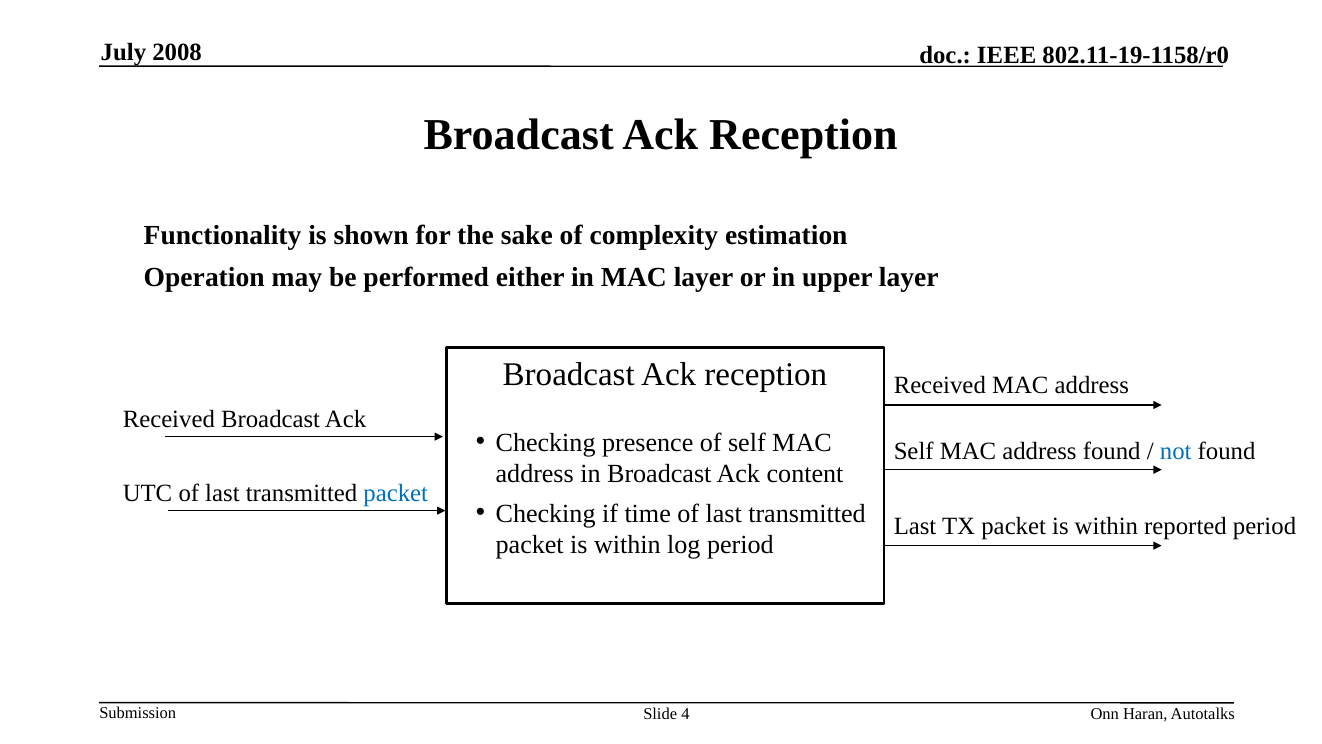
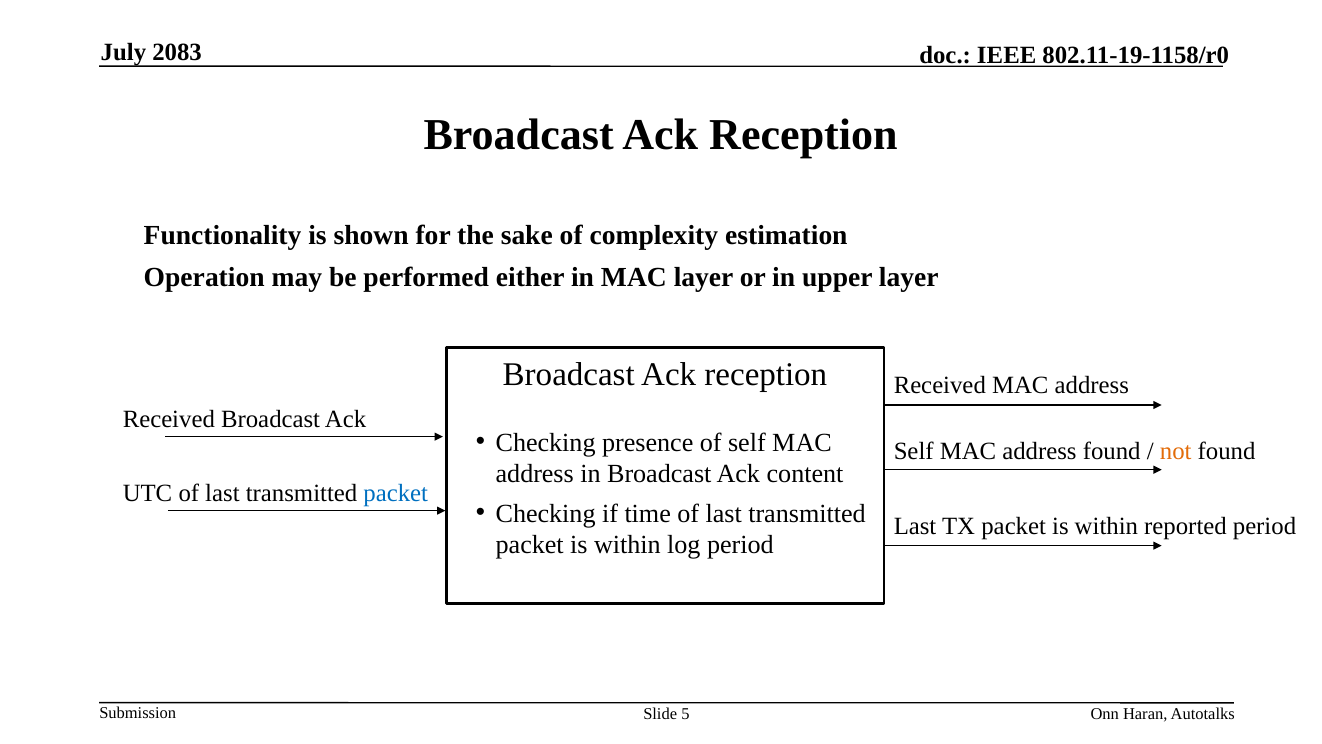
2008: 2008 -> 2083 (177, 53)
not colour: blue -> orange (1176, 451)
4: 4 -> 5 (685, 713)
